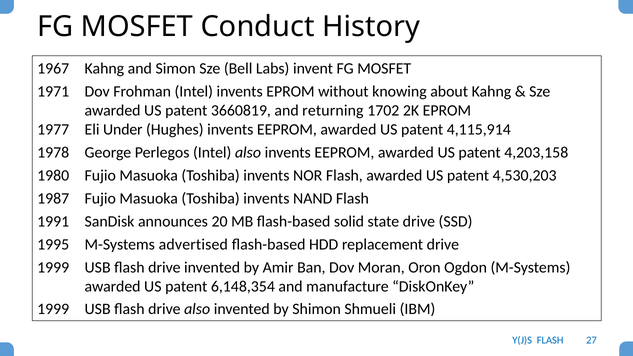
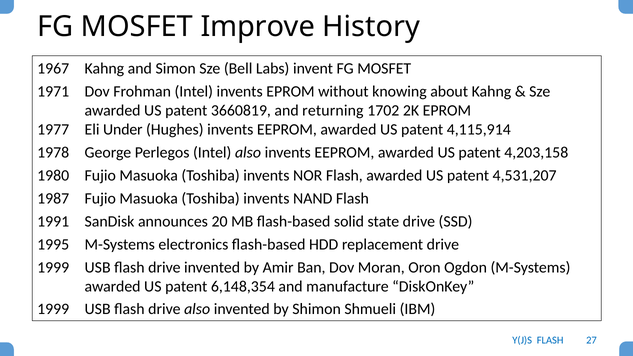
Conduct: Conduct -> Improve (258, 27)
4,530,203: 4,530,203 -> 4,531,207 (525, 176)
advertised: advertised -> electronics (193, 244)
